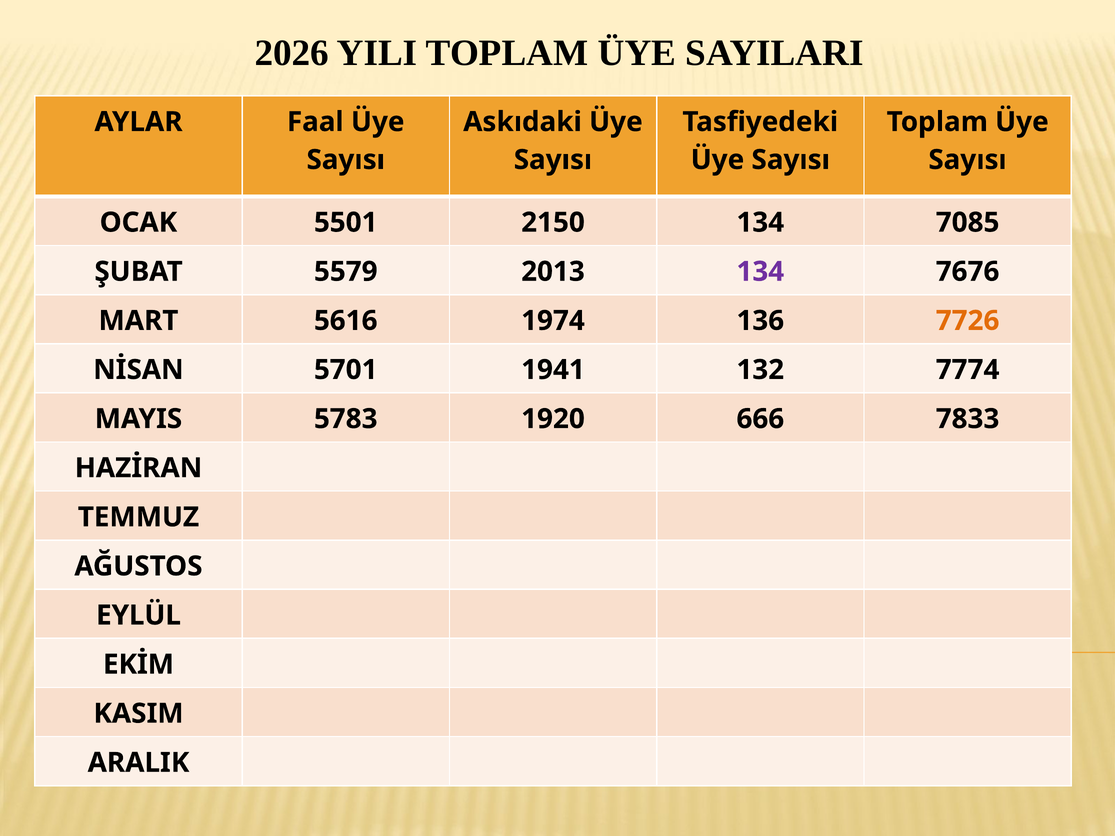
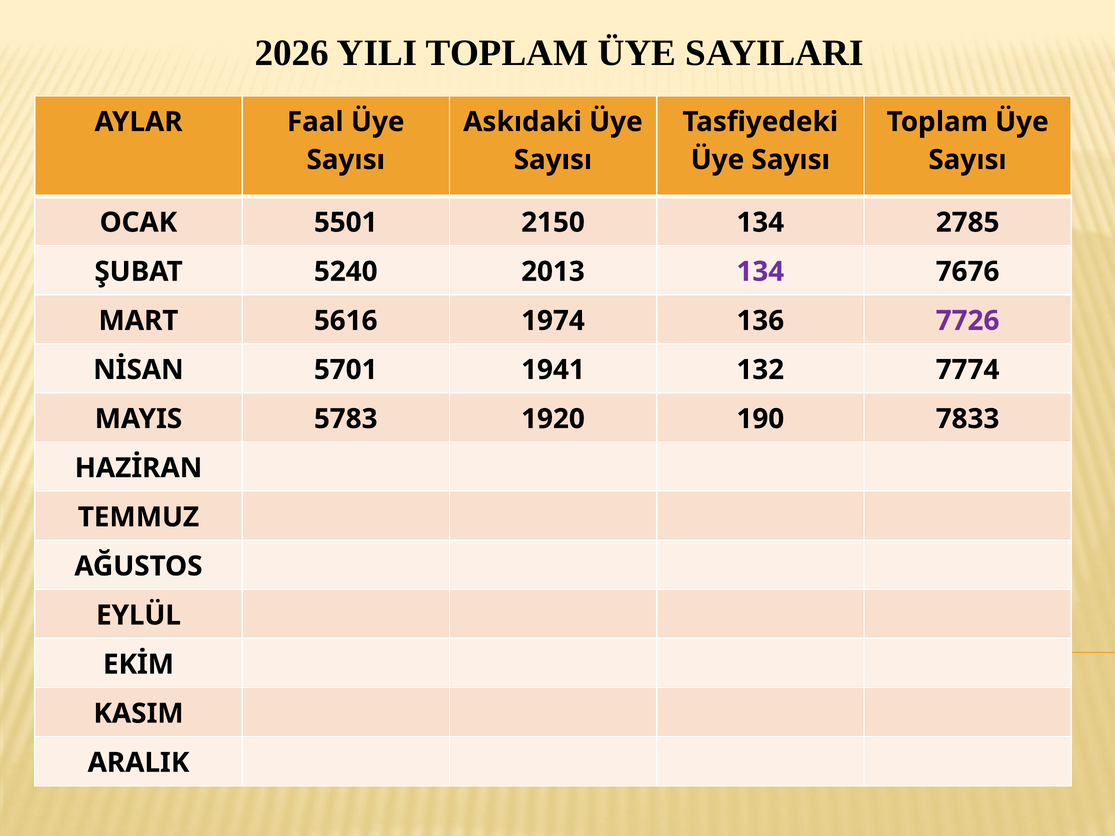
7085: 7085 -> 2785 (968, 223)
5579: 5579 -> 5240 (346, 272)
7726 colour: orange -> purple (968, 321)
666: 666 -> 190 (760, 419)
